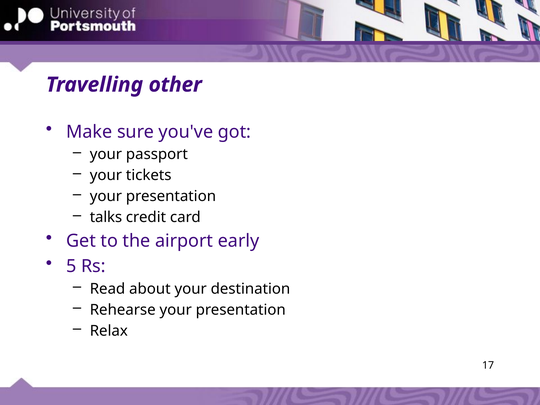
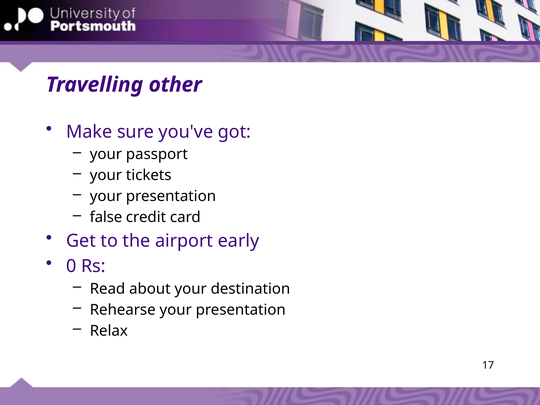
talks: talks -> false (106, 217)
5: 5 -> 0 (71, 266)
